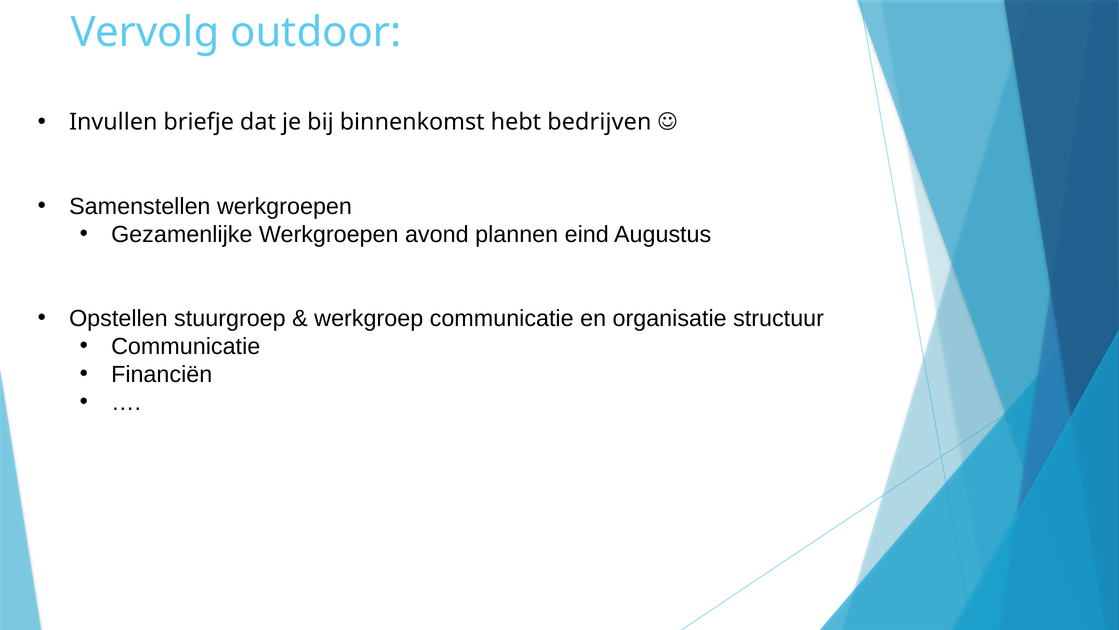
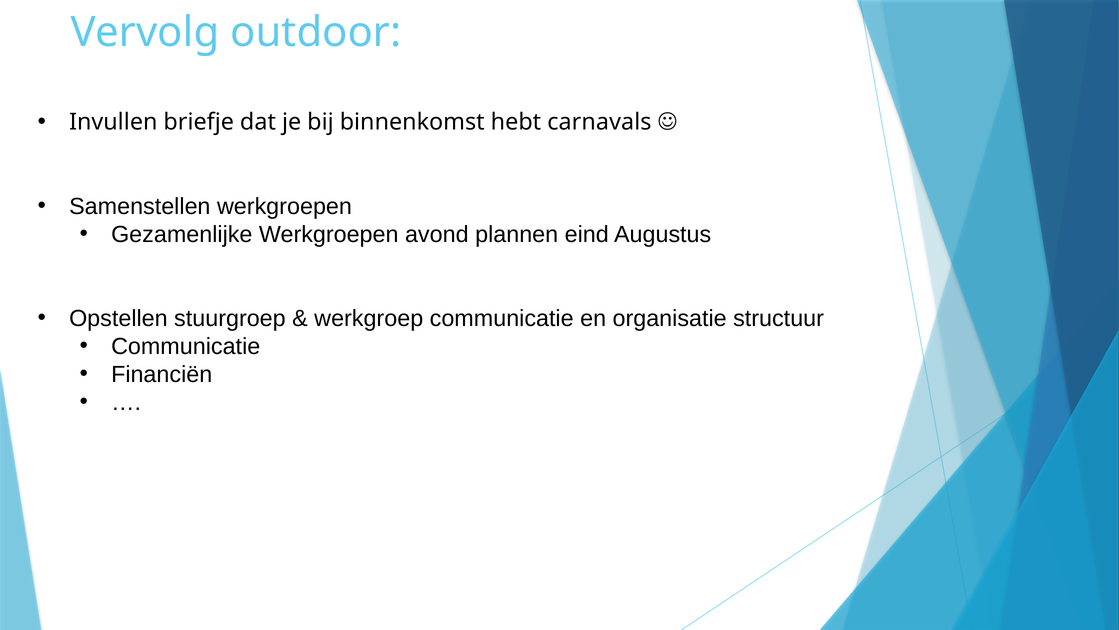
bedrijven: bedrijven -> carnavals (599, 122)
